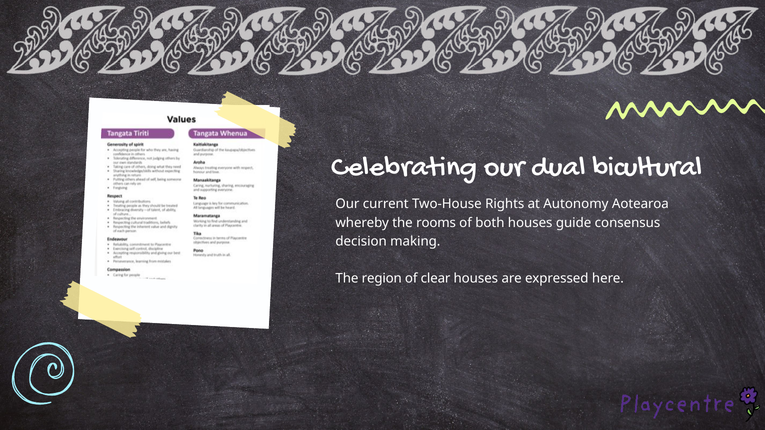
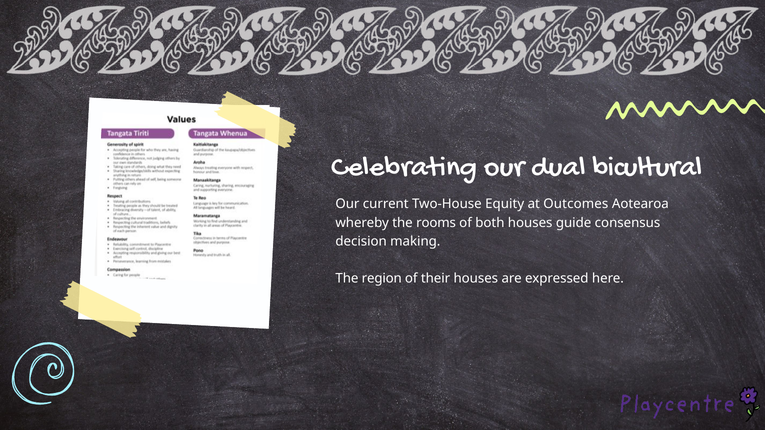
Rights: Rights -> Equity (505, 204)
Autonomy: Autonomy -> Outcomes (576, 204)
clear: clear -> their (436, 279)
